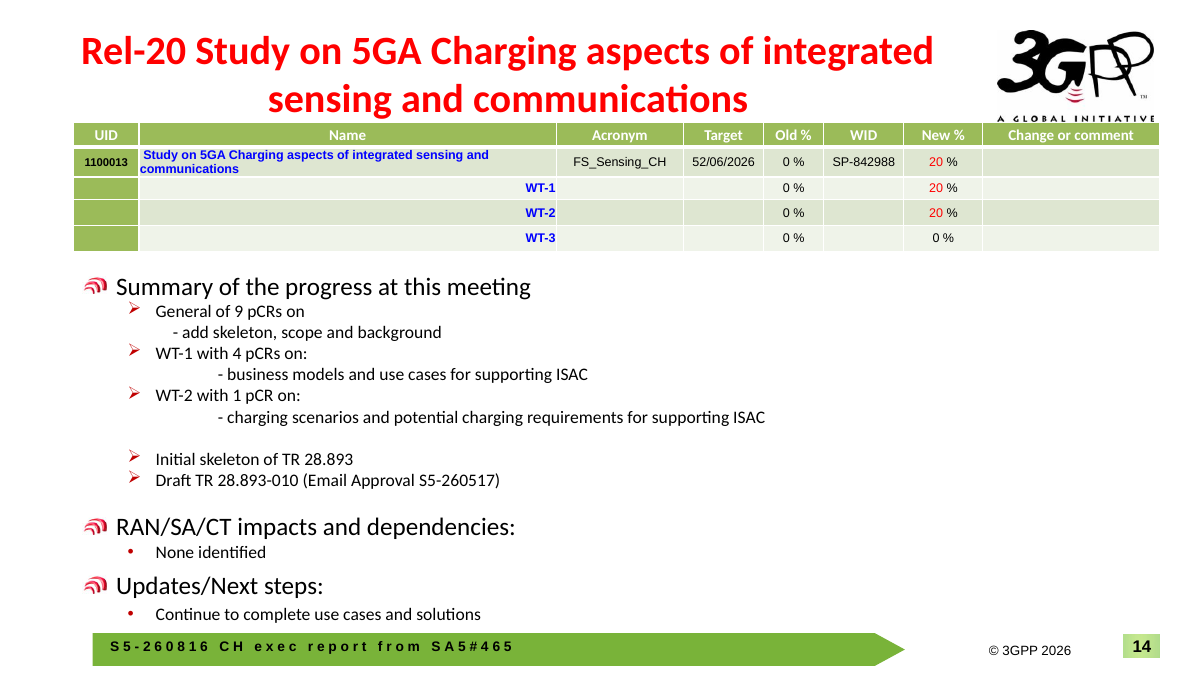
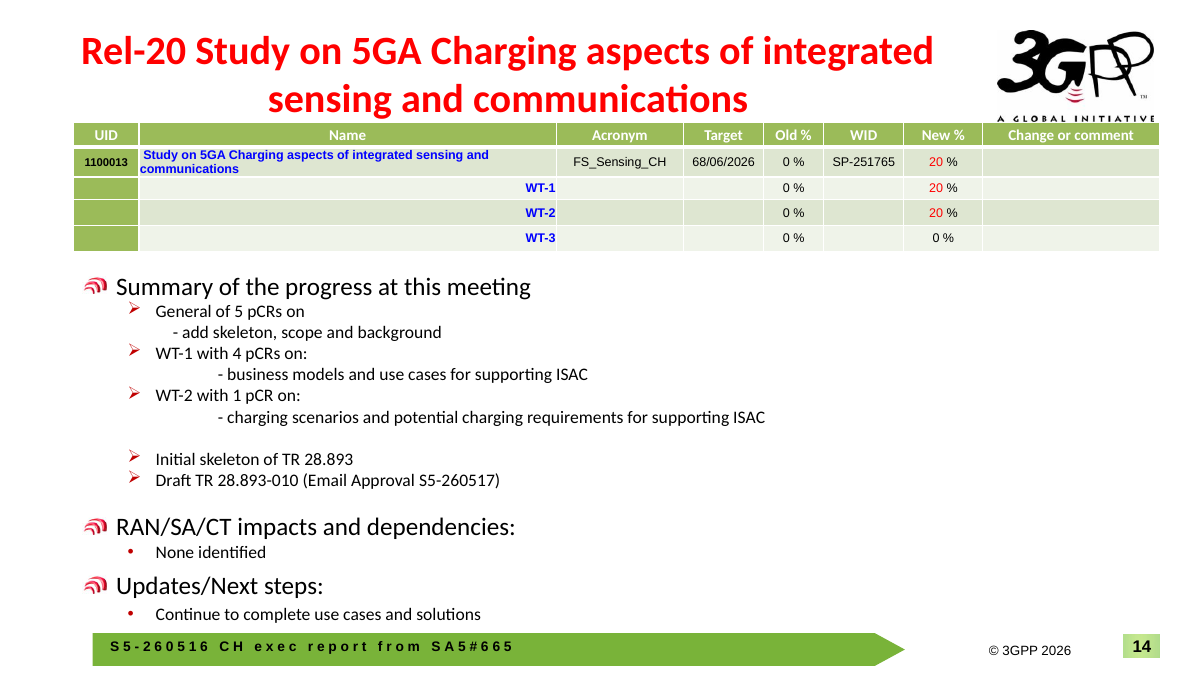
52/06/2026: 52/06/2026 -> 68/06/2026 (724, 162)
SP-842988: SP-842988 -> SP-251765 (864, 162)
of 9: 9 -> 5 (239, 312)
0 8: 8 -> 5 (181, 647)
4: 4 -> 6 (485, 647)
